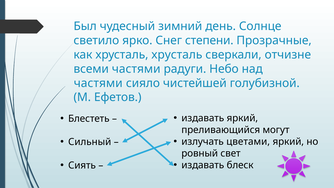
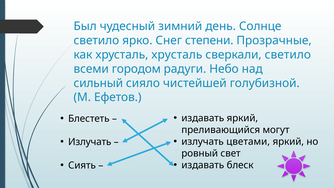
сверкали отчизне: отчизне -> светило (288, 55)
всеми частями: частями -> городом (136, 69)
частями: частями -> сильный (98, 83)
Сильный: Сильный -> Излучать (90, 142)
